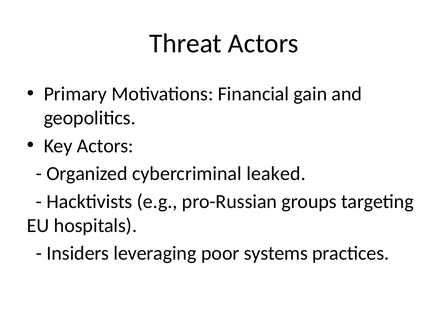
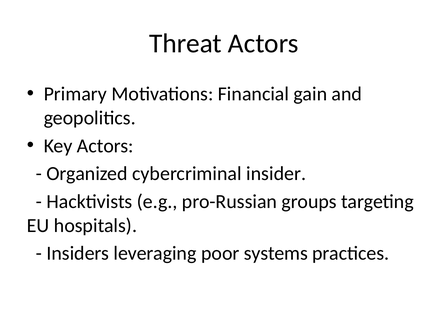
leaked: leaked -> insider (276, 174)
